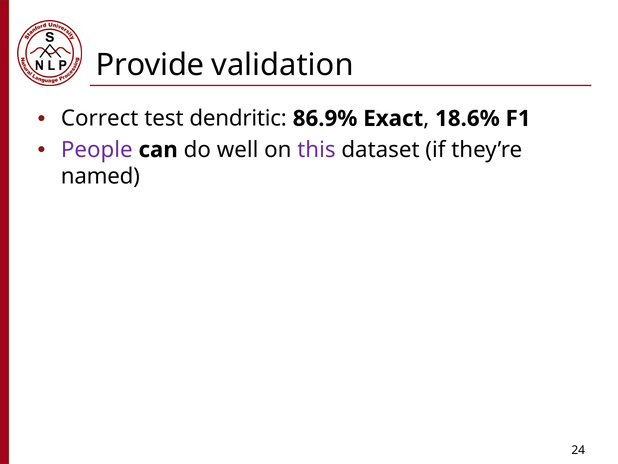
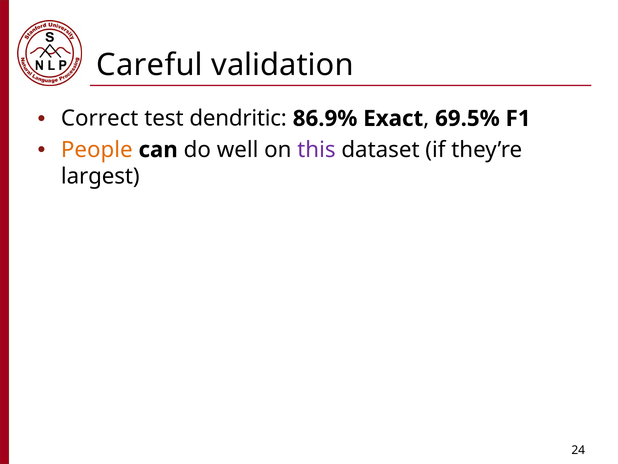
Provide: Provide -> Careful (150, 65)
18.6%: 18.6% -> 69.5% (467, 118)
People colour: purple -> orange (97, 150)
named: named -> largest (100, 176)
